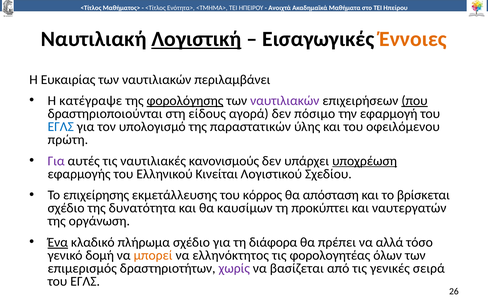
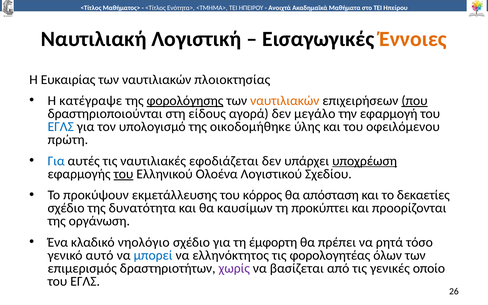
Λογιστική underline: present -> none (196, 39)
περιλαμβάνει: περιλαμβάνει -> πλοιοκτησίας (232, 80)
ναυτιλιακών colour: purple -> orange (285, 101)
πόσιμο: πόσιμο -> μεγάλο (315, 114)
παραστατικών: παραστατικών -> οικοδομήθηκε (250, 127)
Για colour: purple -> blue (56, 161)
κανονισμούς: κανονισμούς -> εφοδιάζεται (224, 161)
του underline: none -> present (123, 174)
Κινείται: Κινείται -> Ολοένα (217, 174)
επιχείρησης: επιχείρησης -> προκύψουν (96, 195)
βρίσκεται: βρίσκεται -> δεκαετίες (423, 195)
ναυτεργατών: ναυτεργατών -> προορίζονται (409, 208)
Ένα underline: present -> none (58, 242)
πλήρωμα: πλήρωμα -> νηολόγιο (144, 242)
διάφορα: διάφορα -> έμφορτη (273, 242)
αλλά: αλλά -> ρητά (389, 242)
δομή: δομή -> αυτό (100, 255)
μπορεί colour: orange -> blue (153, 255)
σειρά: σειρά -> οποίο (429, 268)
